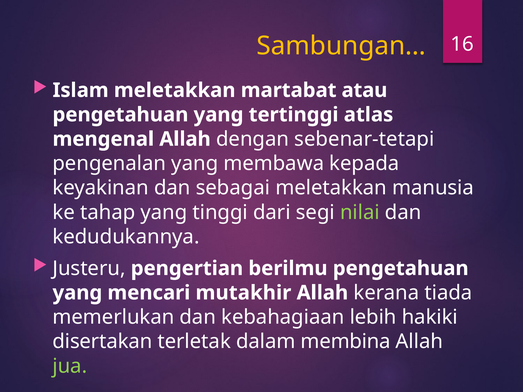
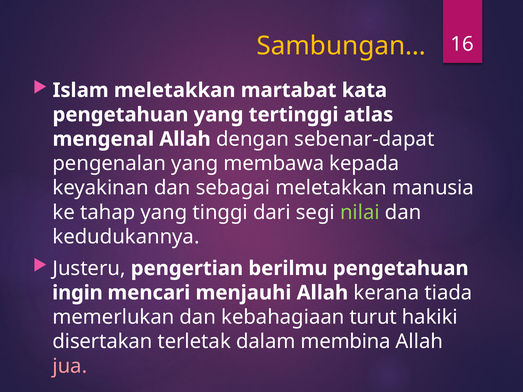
atau: atau -> kata (364, 90)
sebenar-tetapi: sebenar-tetapi -> sebenar-dapat (364, 139)
yang: yang -> ingin (77, 293)
mutakhir: mutakhir -> menjauhi (243, 293)
lebih: lebih -> turut (373, 317)
jua colour: light green -> pink (70, 366)
